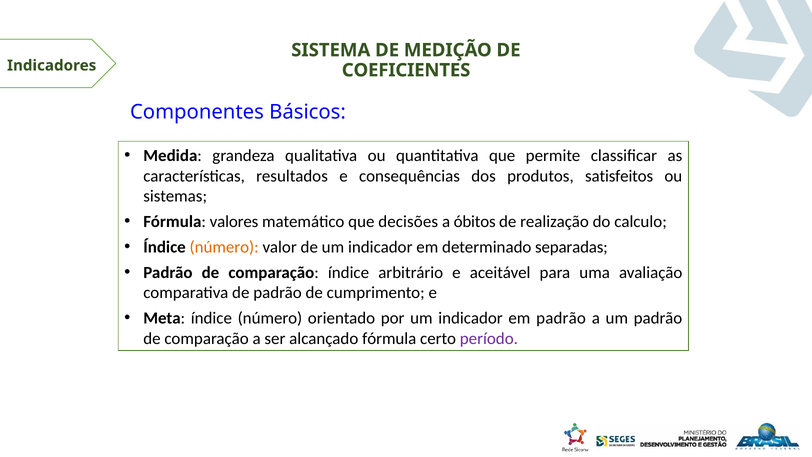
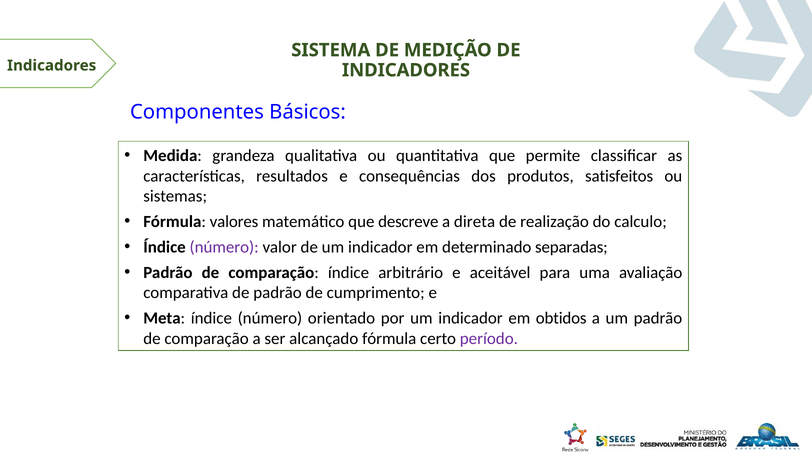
COEFICIENTES: COEFICIENTES -> INDICADORES (406, 70)
decisões: decisões -> descreve (408, 222)
óbitos: óbitos -> direta (475, 222)
número colour: orange -> purple (224, 247)
em padrão: padrão -> obtidos (561, 318)
